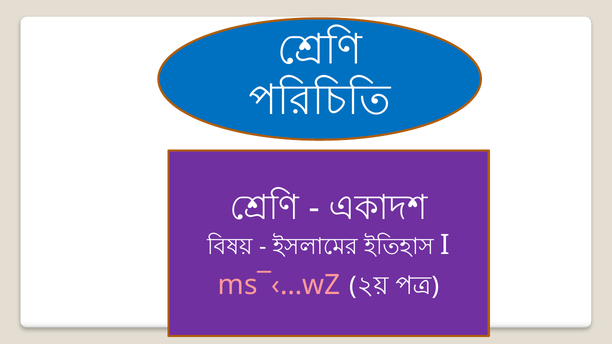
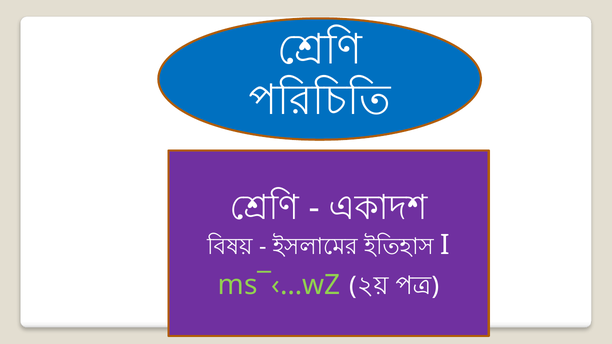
ms¯‹…wZ colour: pink -> light green (279, 285)
